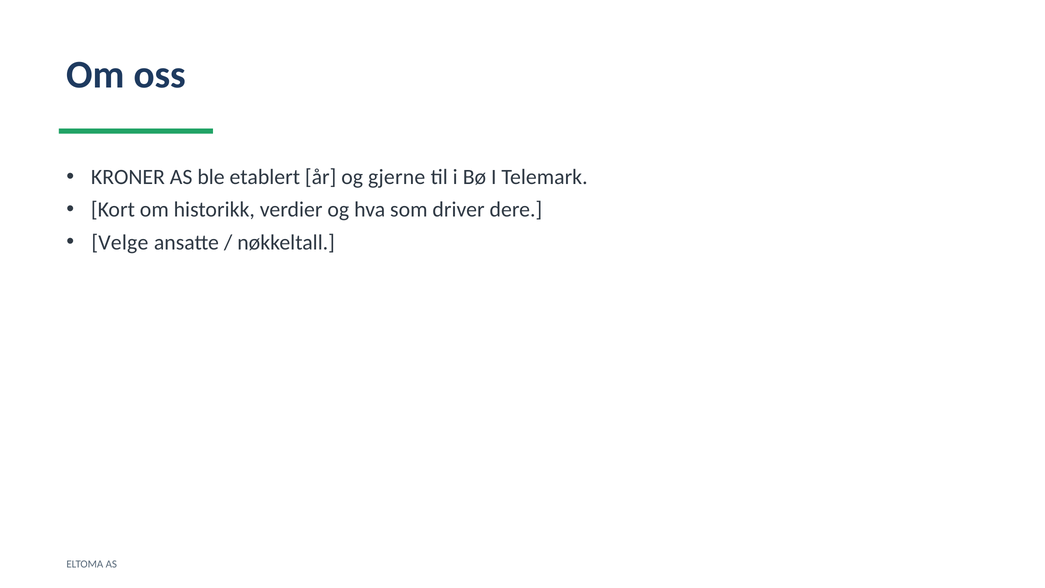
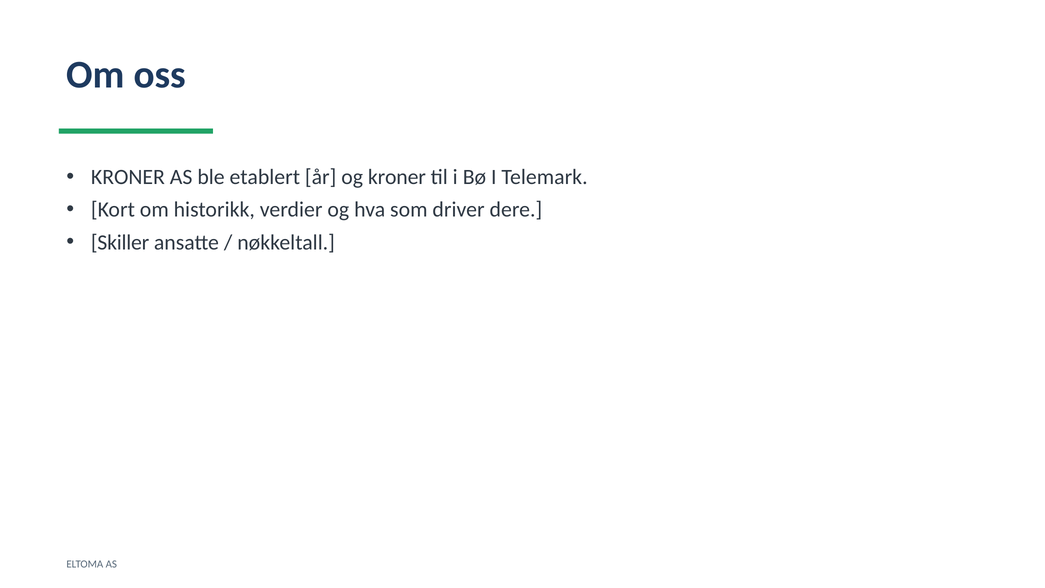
og gjerne: gjerne -> kroner (397, 177)
Velge: Velge -> Skiller (120, 242)
